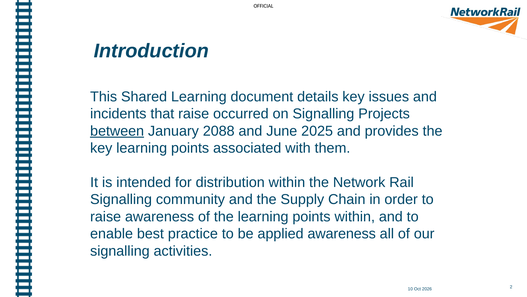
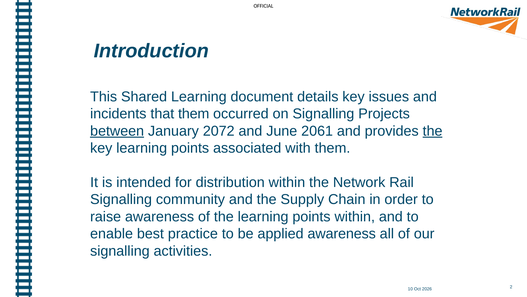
that raise: raise -> them (194, 114)
2088: 2088 -> 2072 (219, 131)
2025: 2025 -> 2061 (317, 131)
the underline: none -> present (433, 131)
